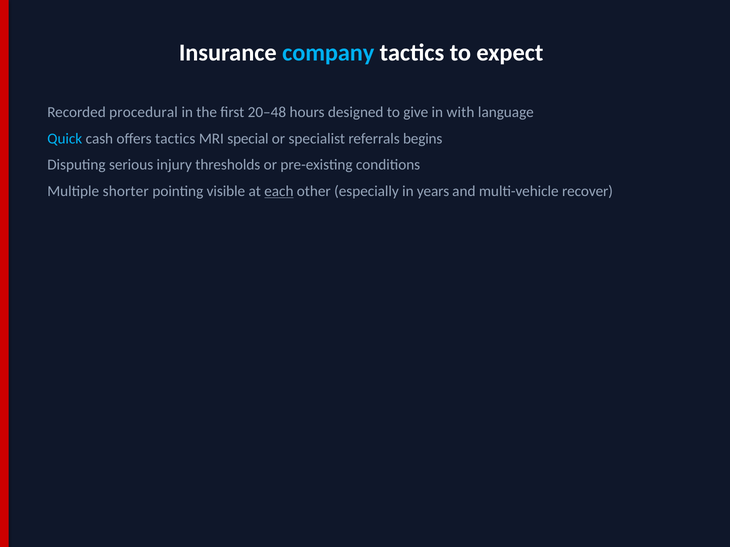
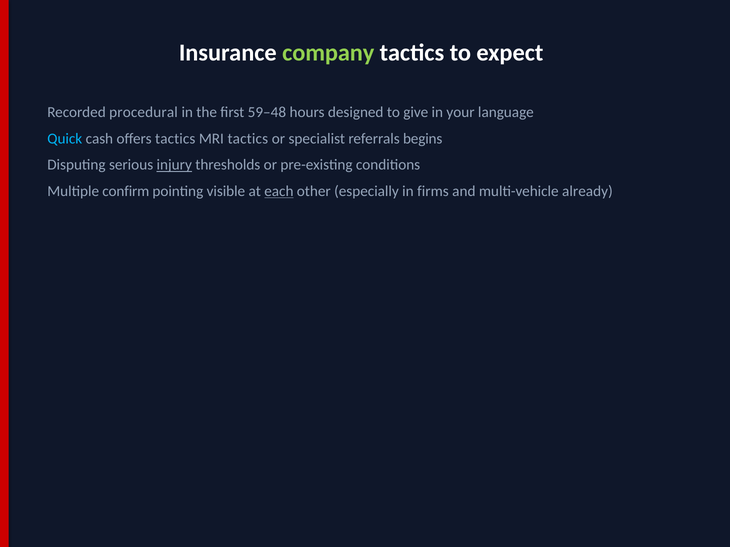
company colour: light blue -> light green (328, 53)
20–48: 20–48 -> 59–48 (267, 112)
with: with -> your (461, 112)
MRI special: special -> tactics (248, 139)
injury underline: none -> present (174, 165)
shorter: shorter -> confirm (126, 191)
years: years -> firms (433, 191)
recover: recover -> already (587, 191)
